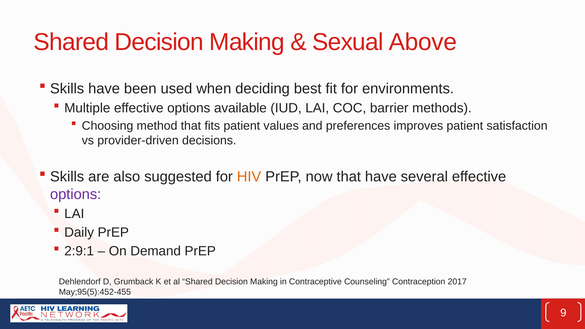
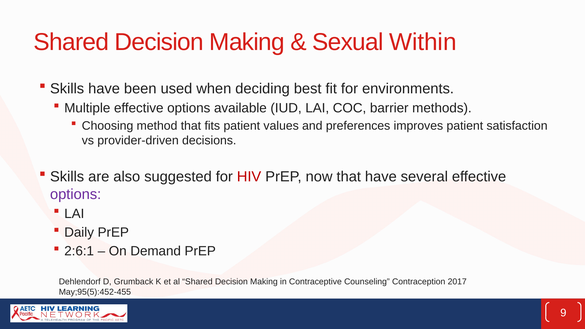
Above: Above -> Within (423, 42)
HIV colour: orange -> red (249, 177)
2:9:1: 2:9:1 -> 2:6:1 (79, 251)
